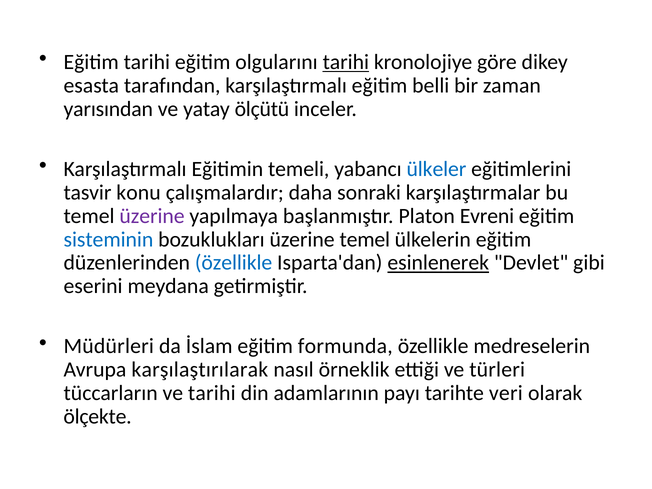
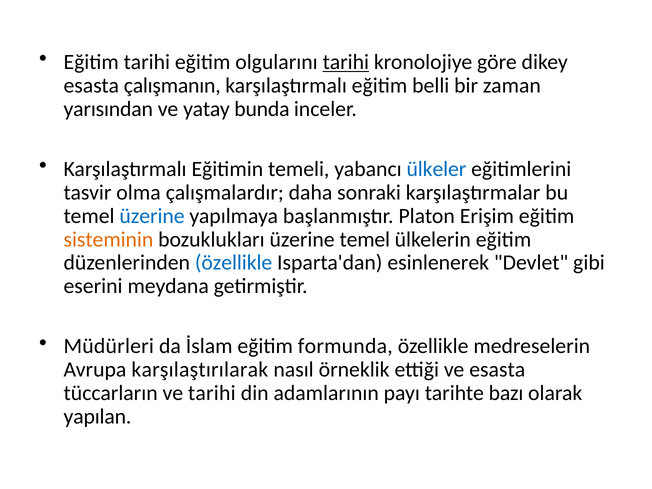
tarafından: tarafından -> çalışmanın (172, 86)
ölçütü: ölçütü -> bunda (262, 109)
konu: konu -> olma (139, 192)
üzerine colour: purple -> blue (152, 216)
Evreni: Evreni -> Erişim (487, 216)
sisteminin colour: blue -> orange (108, 239)
esinlenerek underline: present -> none (438, 263)
ve türleri: türleri -> esasta (497, 370)
veri: veri -> bazı (506, 393)
ölçekte: ölçekte -> yapılan (98, 417)
